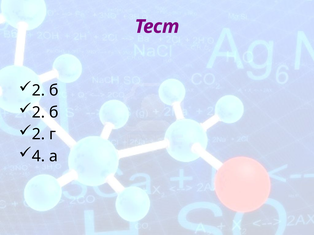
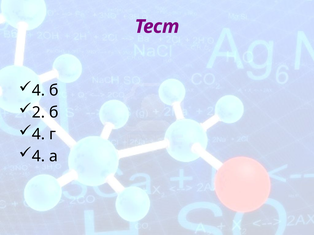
2: 2 -> 4 (38, 91)
2: 2 -> 4 (38, 135)
